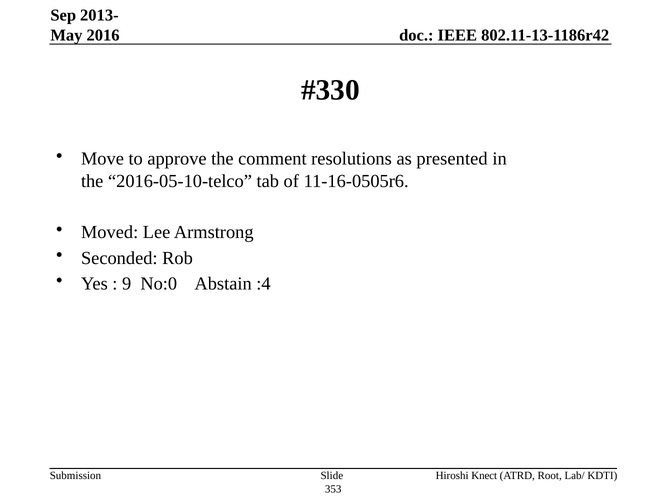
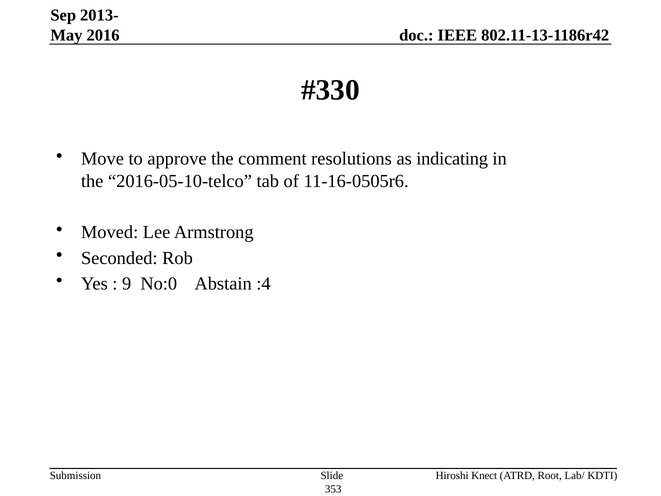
presented: presented -> indicating (452, 159)
